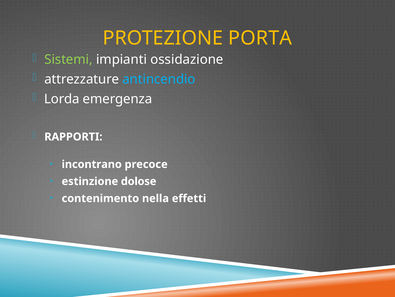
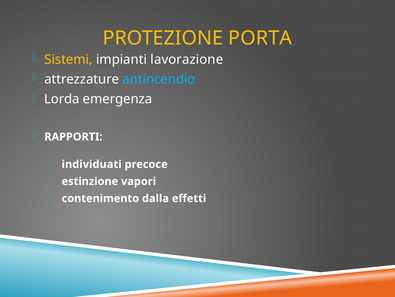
Sistemi colour: light green -> yellow (68, 59)
ossidazione: ossidazione -> lavorazione (187, 59)
incontrano: incontrano -> individuati (92, 164)
dolose: dolose -> vapori (139, 181)
nella: nella -> dalla (155, 198)
